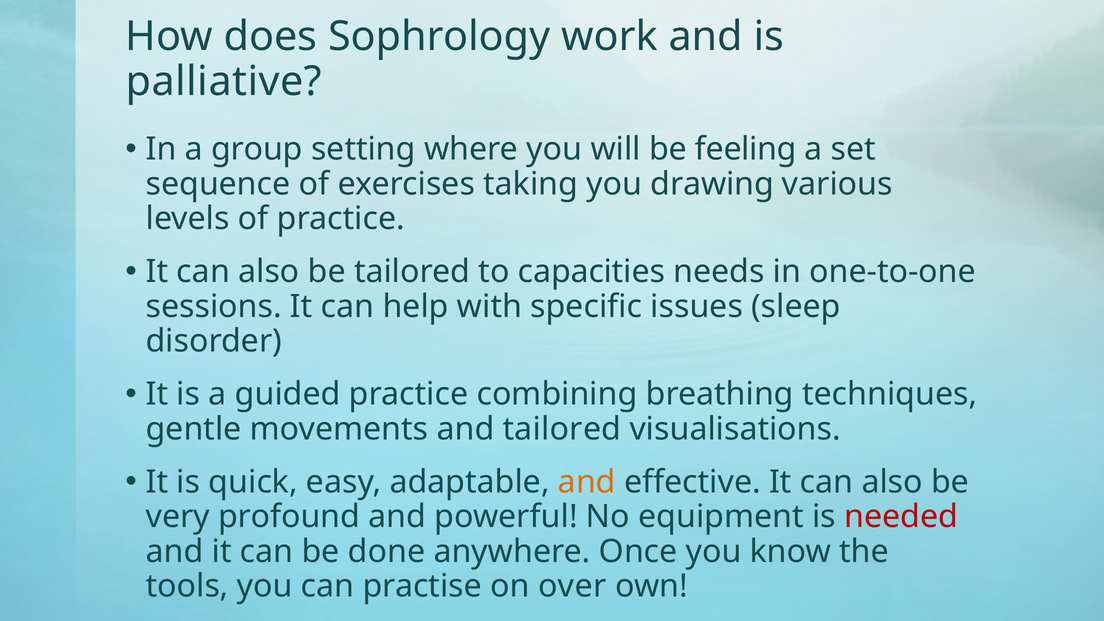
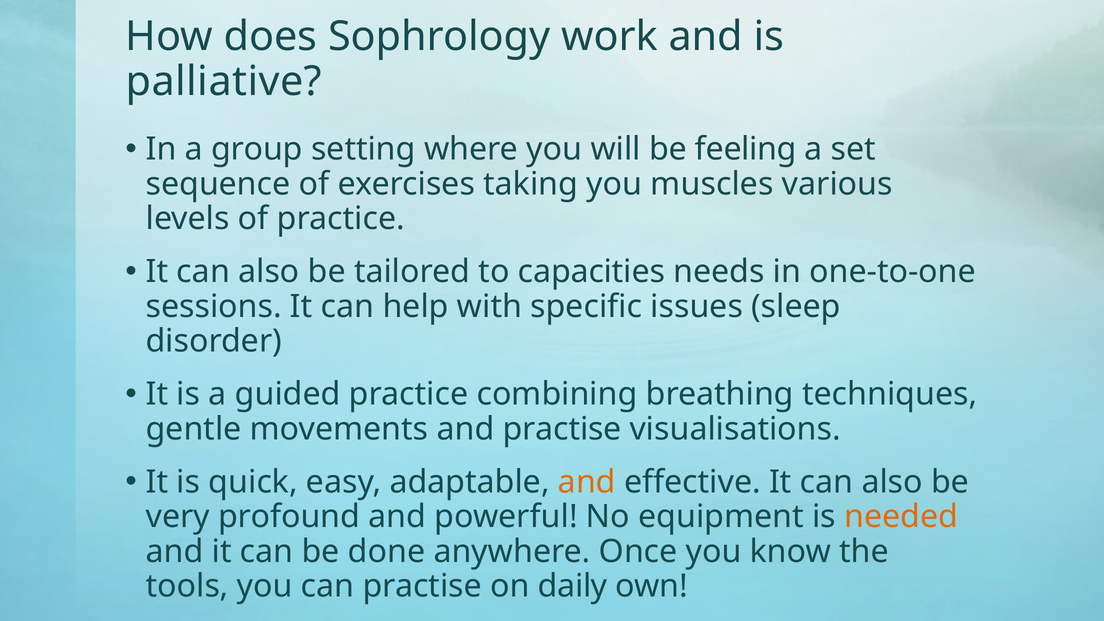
drawing: drawing -> muscles (712, 184)
and tailored: tailored -> practise (562, 429)
needed colour: red -> orange (901, 517)
over: over -> daily (573, 586)
